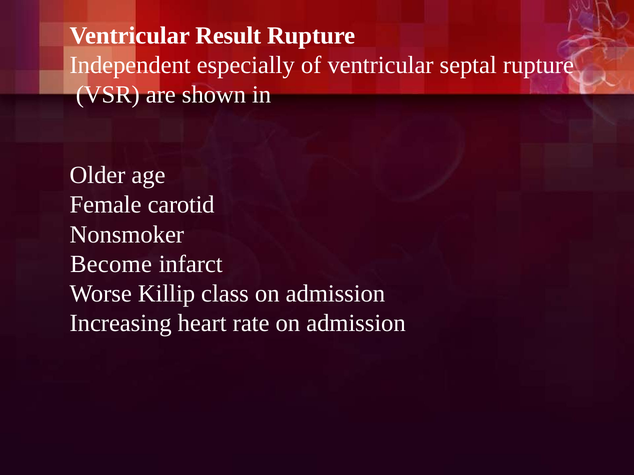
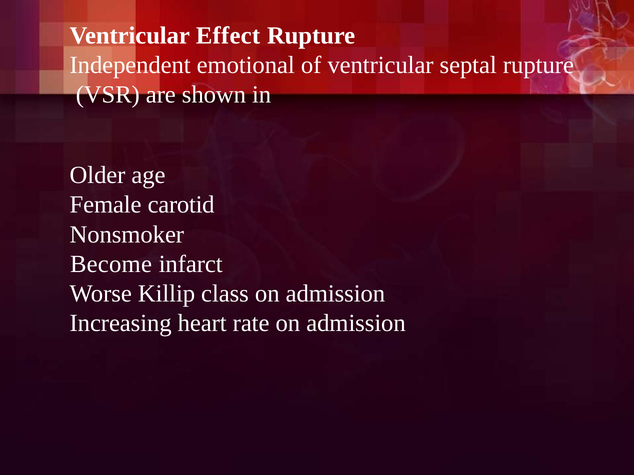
Result: Result -> Effect (228, 36)
especially: especially -> emotional (246, 65)
